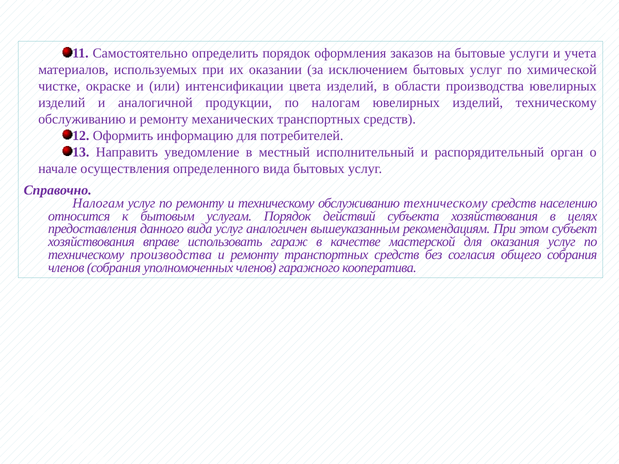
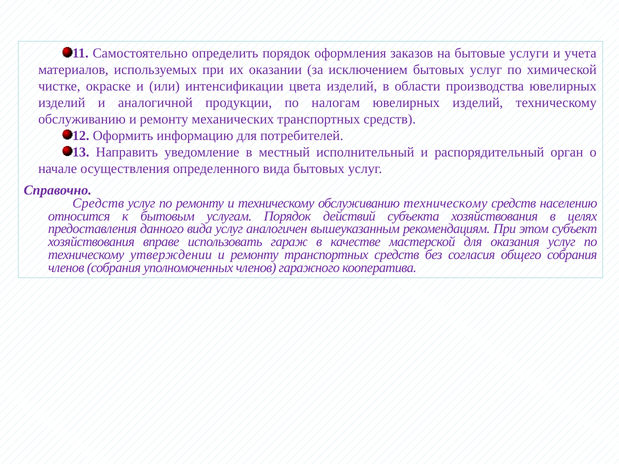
Налогам: Налогам -> Средств (98, 203)
техническому производства: производства -> утверждении (171, 255)
